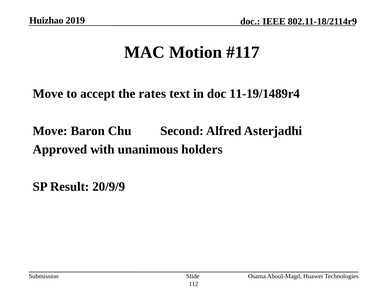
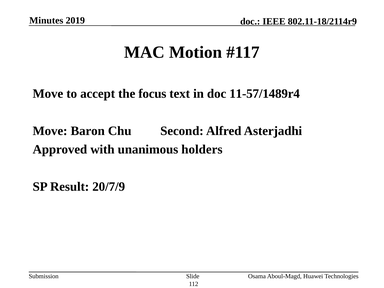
Huizhao: Huizhao -> Minutes (46, 20)
rates: rates -> focus (152, 94)
11-19/1489r4: 11-19/1489r4 -> 11-57/1489r4 (265, 94)
20/9/9: 20/9/9 -> 20/7/9 (109, 187)
